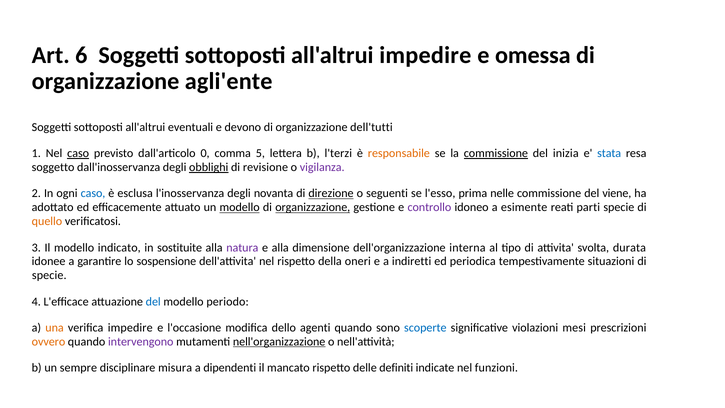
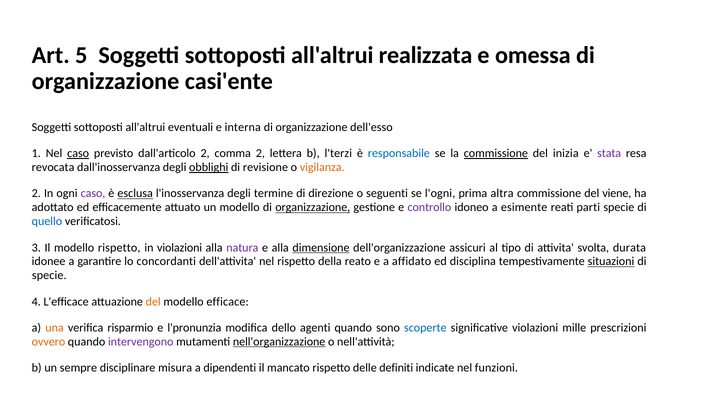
6: 6 -> 5 (81, 55)
all'altrui impedire: impedire -> realizzata (426, 55)
agli'ente: agli'ente -> casi'ente (229, 81)
devono: devono -> interna (243, 127)
dell'tutti: dell'tutti -> dell'esso (371, 127)
dall'articolo 0: 0 -> 2 (205, 153)
comma 5: 5 -> 2 (260, 153)
responsabile colour: orange -> blue (399, 153)
stata colour: blue -> purple (609, 153)
soggetto: soggetto -> revocata (53, 167)
vigilanza colour: purple -> orange (322, 167)
caso colour: blue -> purple (93, 193)
esclusa underline: none -> present (135, 193)
novanta: novanta -> termine (273, 193)
direzione underline: present -> none (331, 193)
l'esso: l'esso -> l'ogni (440, 193)
nelle: nelle -> altra (502, 193)
modello underline: present -> none (240, 207)
quello colour: orange -> blue (47, 221)
modello indicato: indicato -> rispetto (119, 247)
in sostituite: sostituite -> violazioni (180, 247)
dimensione underline: none -> present (321, 247)
interna: interna -> assicuri (468, 247)
sospensione: sospensione -> concordanti (166, 261)
oneri: oneri -> reato (358, 261)
indiretti: indiretti -> affidato (412, 261)
periodica: periodica -> disciplina (473, 261)
situazioni underline: none -> present (611, 261)
del colour: blue -> orange (153, 301)
periodo: periodo -> efficace (228, 301)
verifica impedire: impedire -> risparmio (130, 328)
l'occasione: l'occasione -> l'pronunzia (194, 328)
mesi: mesi -> mille (574, 328)
